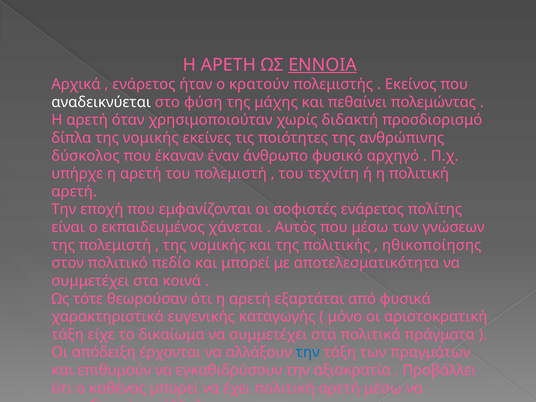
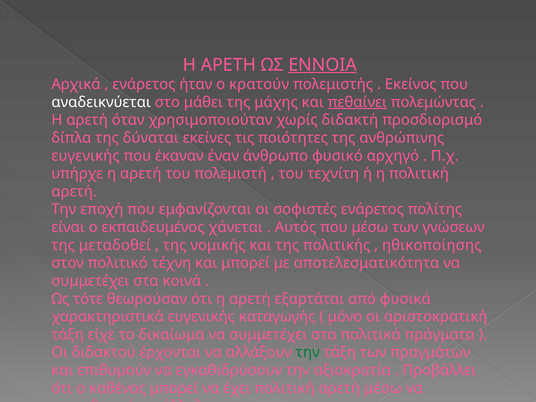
φύση: φύση -> μάθει (203, 102)
πεθαίνει underline: none -> present (357, 102)
δίπλα της νομικής: νομικής -> δύναται (151, 138)
δύσκολος: δύσκολος -> ευγενικής (85, 156)
της πολεμιστή: πολεμιστή -> μεταδοθεί (115, 245)
πεδίο: πεδίο -> τέχνη (171, 263)
απόδειξη: απόδειξη -> διδακτού (104, 352)
την colour: blue -> green (308, 352)
